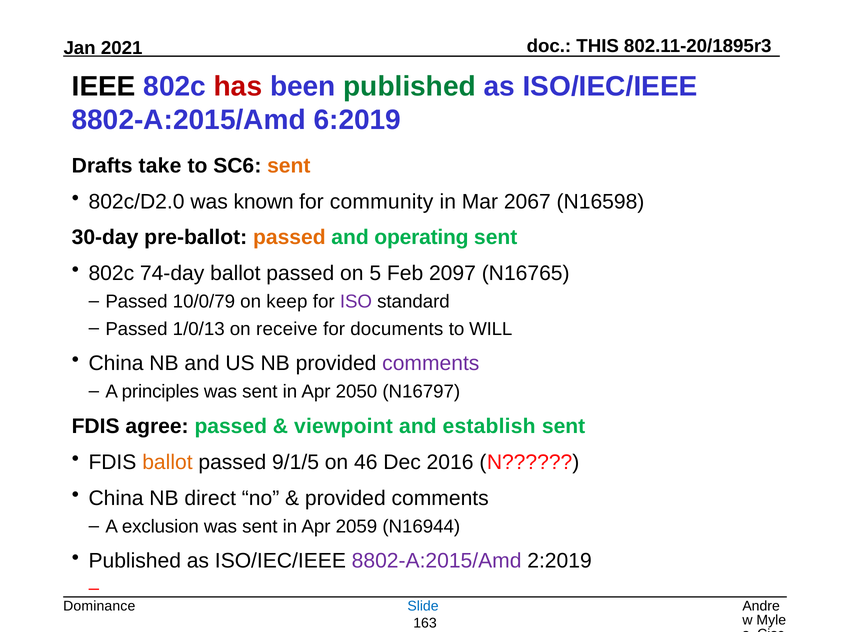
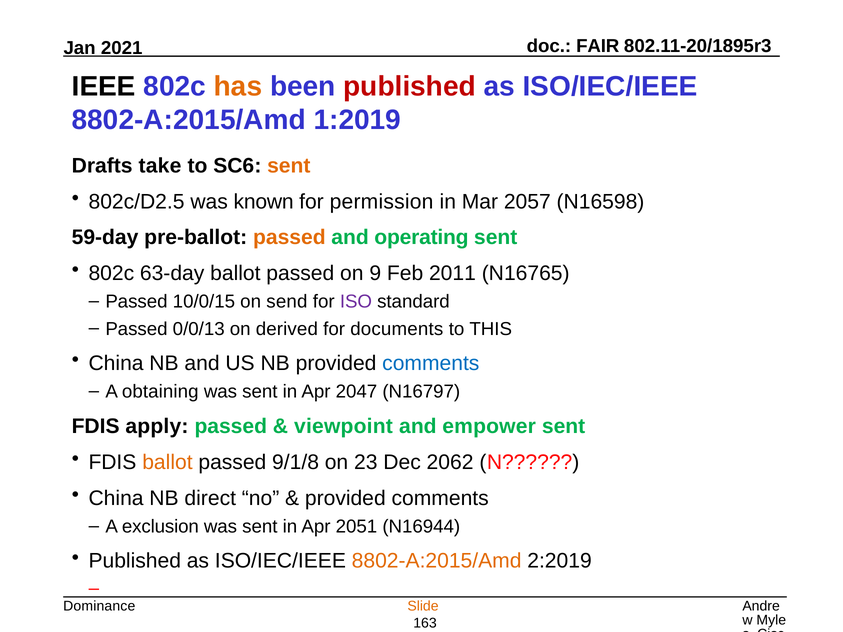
THIS: THIS -> FAIR (598, 46)
has colour: red -> orange (238, 86)
published colour: green -> red (410, 86)
6:2019: 6:2019 -> 1:2019 (357, 120)
802c/D2.0: 802c/D2.0 -> 802c/D2.5 (137, 202)
community: community -> permission (382, 202)
2067: 2067 -> 2057 (527, 202)
30-day: 30-day -> 59-day (105, 238)
74-day: 74-day -> 63-day (172, 273)
5: 5 -> 9 (375, 273)
2097: 2097 -> 2011 (452, 273)
10/0/79: 10/0/79 -> 10/0/15 (204, 302)
keep: keep -> send (287, 302)
1/0/13: 1/0/13 -> 0/0/13 (199, 329)
receive: receive -> derived (287, 329)
WILL: WILL -> THIS (491, 329)
comments colour: purple -> blue (431, 364)
principles: principles -> obtaining (160, 392)
2050: 2050 -> 2047 (356, 392)
agree: agree -> apply (157, 427)
establish: establish -> empower (489, 427)
9/1/5: 9/1/5 -> 9/1/8 (296, 462)
46: 46 -> 23 (366, 462)
2016: 2016 -> 2062 (450, 462)
2059: 2059 -> 2051 (356, 527)
8802-A:2015/Amd colour: purple -> orange (437, 561)
Slide colour: blue -> orange (423, 606)
